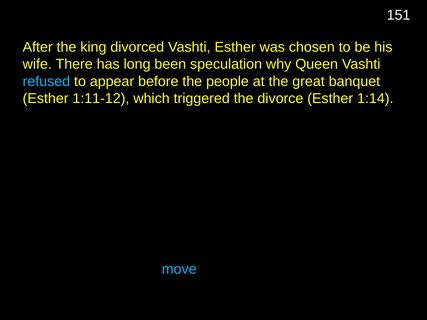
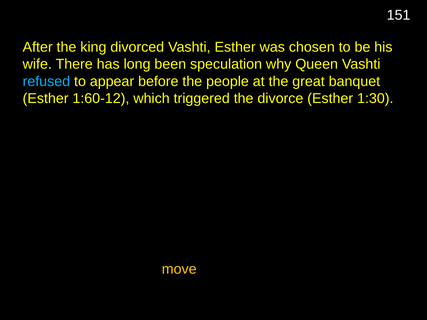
1:11-12: 1:11-12 -> 1:60-12 (101, 98)
1:14: 1:14 -> 1:30 (375, 98)
move colour: light blue -> yellow (179, 269)
